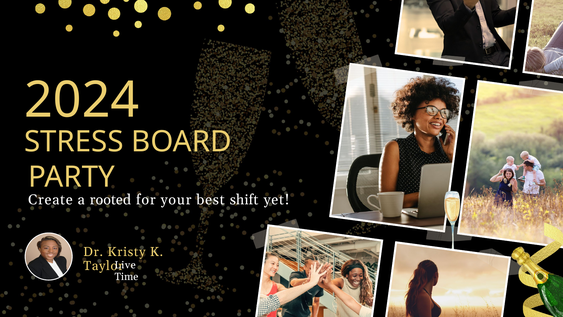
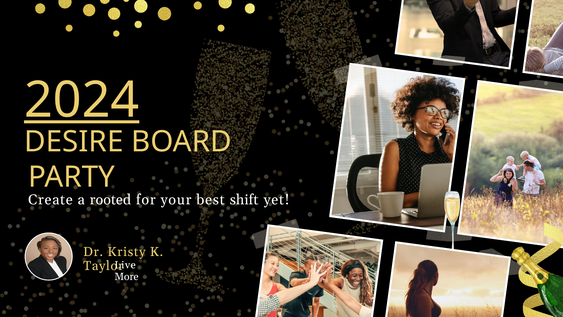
2024 underline: none -> present (82, 100)
STRESS: STRESS -> DESIRE (74, 141)
Time: Time -> More (127, 276)
